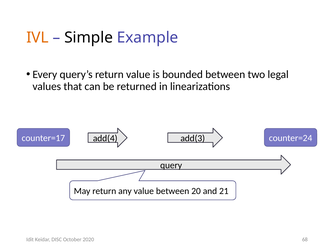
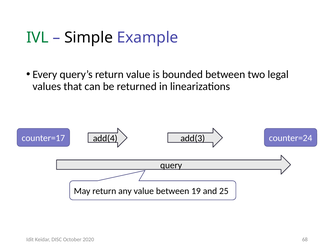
IVL colour: orange -> green (37, 37)
20: 20 -> 19 (196, 191)
21: 21 -> 25 (224, 191)
